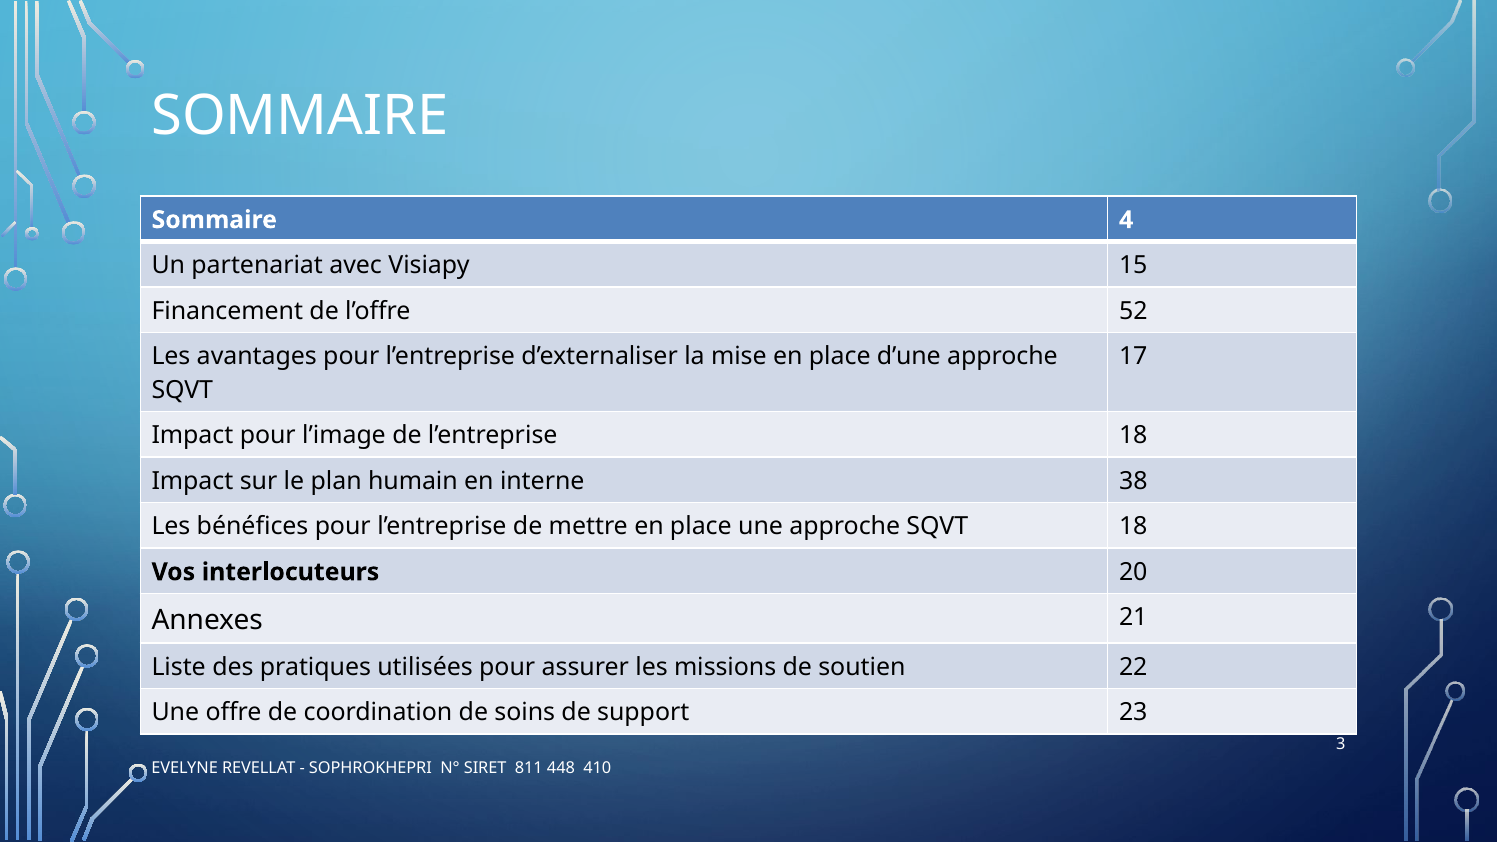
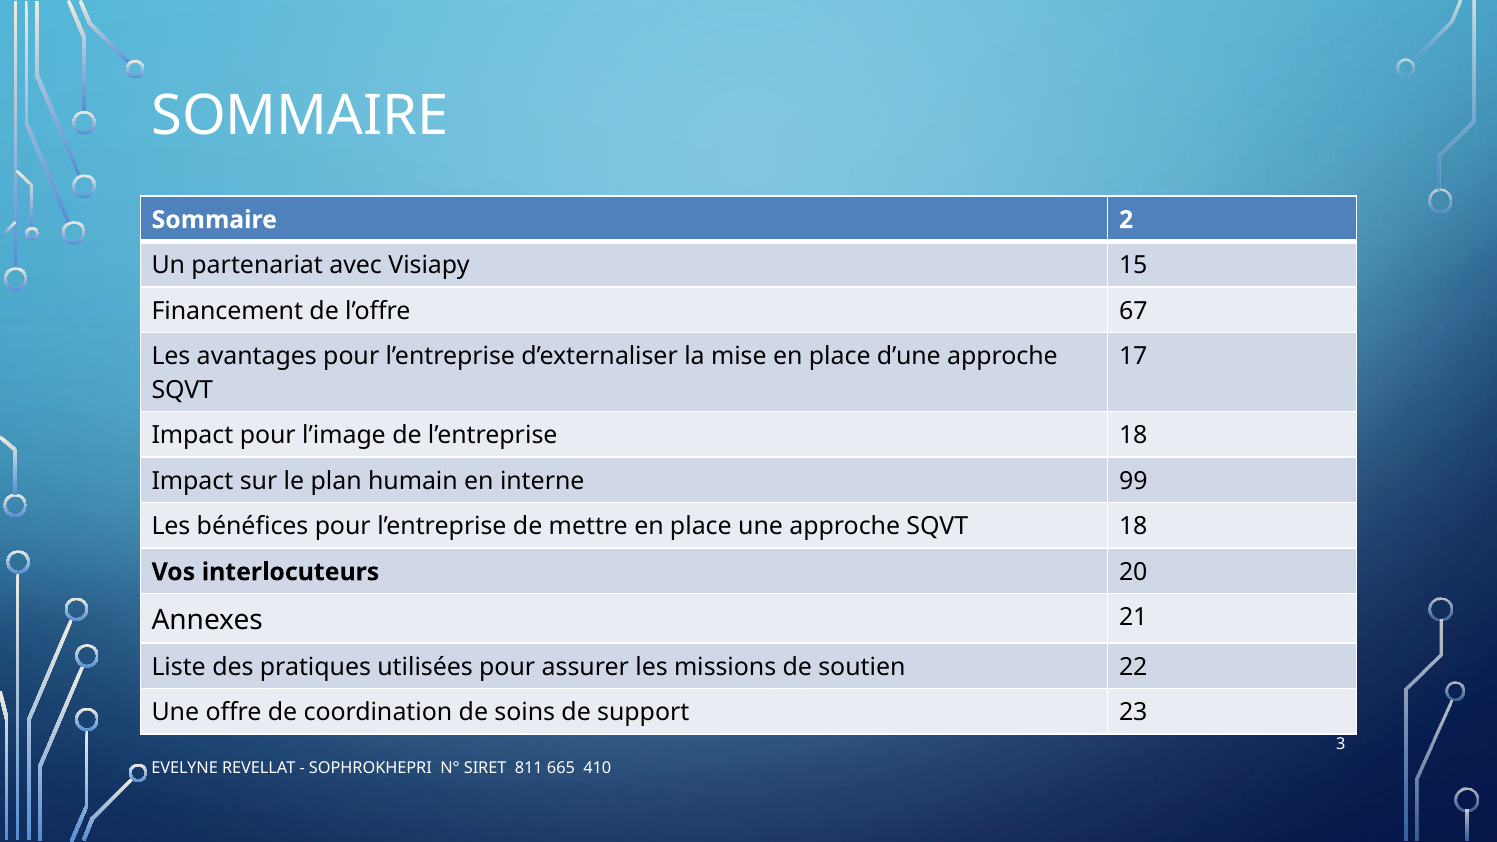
4: 4 -> 2 (1126, 220)
52: 52 -> 67 (1133, 311)
38: 38 -> 99 (1133, 481)
448: 448 -> 665 (561, 768)
